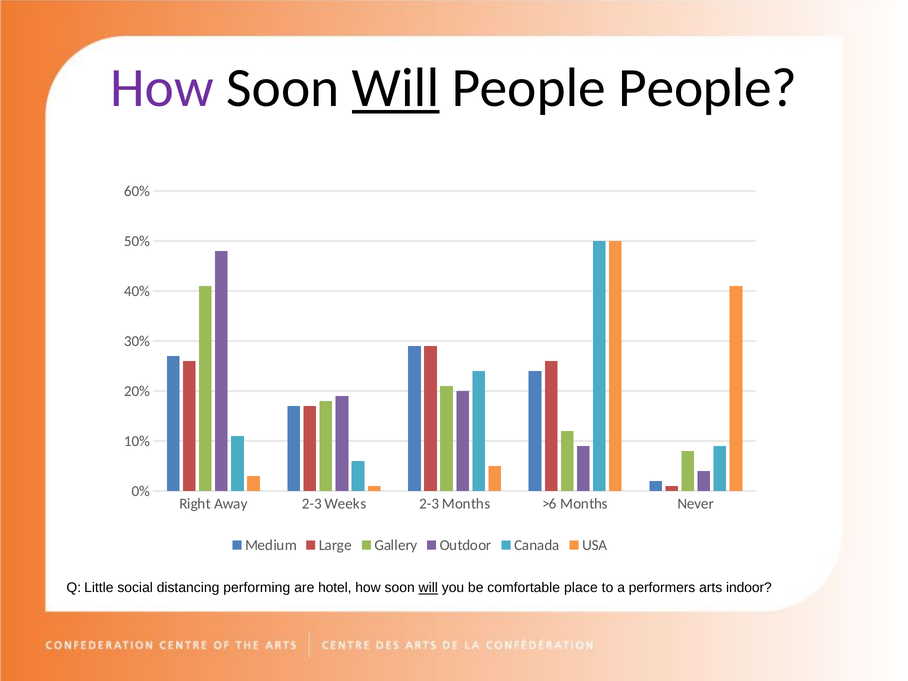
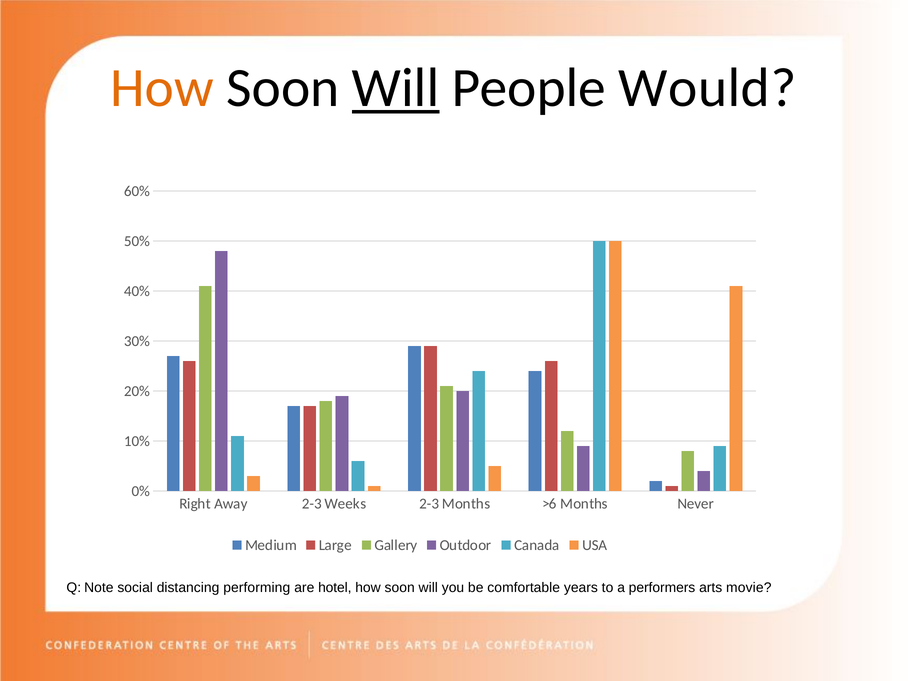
How colour: purple -> orange (162, 88)
People People: People -> Would (707, 88)
Little: Little -> Note (99, 588)
will underline: present -> none (428, 588)
place: place -> years (581, 588)
indoor: indoor -> movie (749, 588)
